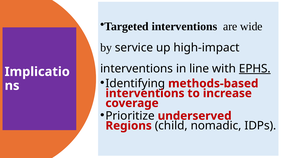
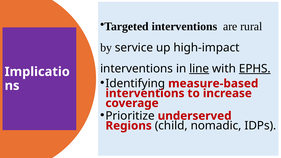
wide: wide -> rural (251, 27)
line underline: none -> present (199, 69)
methods-based: methods-based -> measure-based (213, 84)
